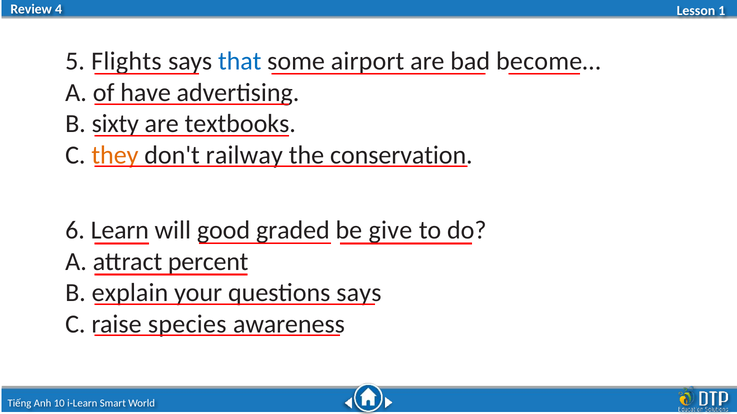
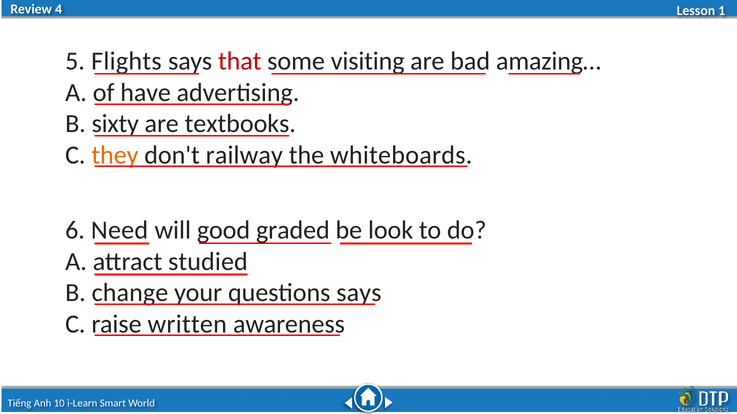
that colour: blue -> red (240, 61)
airport: airport -> visiting (368, 61)
become…: become… -> amazing… (548, 61)
conservation: conservation -> whiteboards (401, 155)
Learn: Learn -> Need (120, 231)
give: give -> look (391, 231)
percent: percent -> studied (208, 262)
explain: explain -> change (130, 293)
species: species -> written (187, 325)
